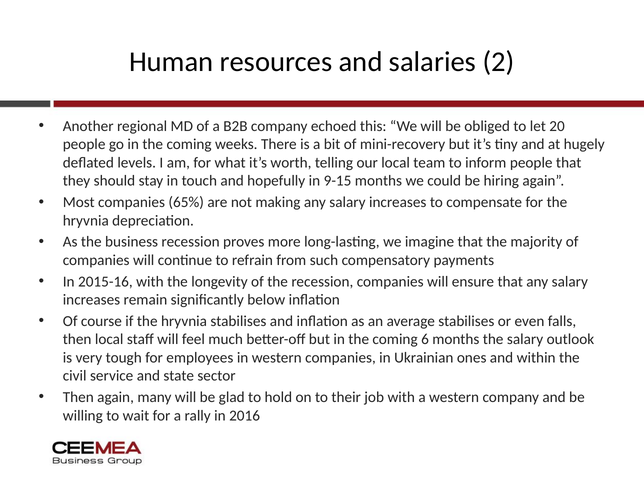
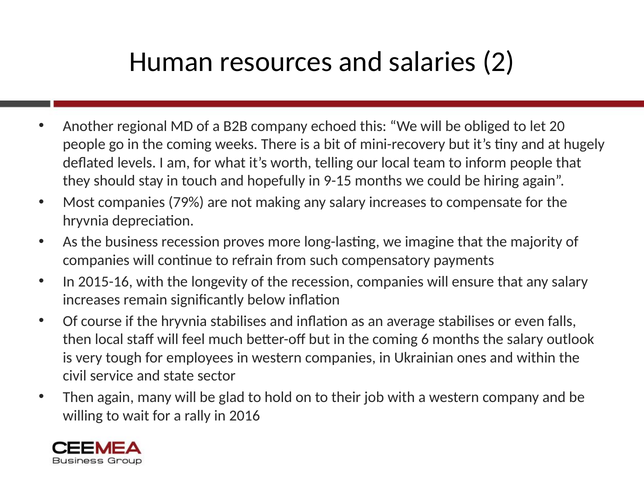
65%: 65% -> 79% (186, 202)
